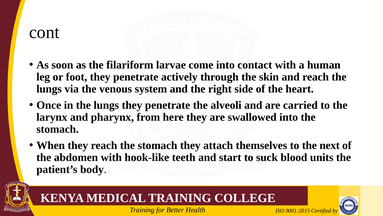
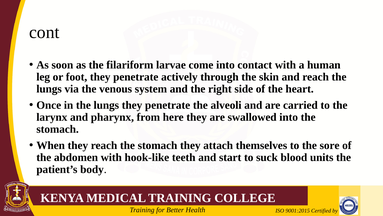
next: next -> sore (330, 145)
